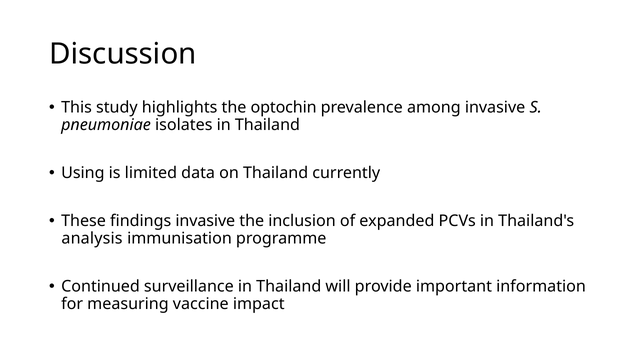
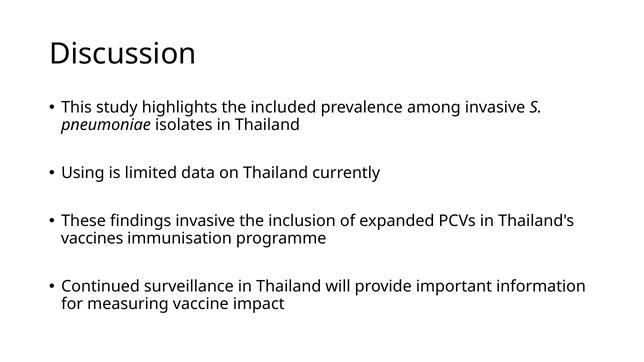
optochin: optochin -> included (283, 107)
analysis: analysis -> vaccines (92, 239)
